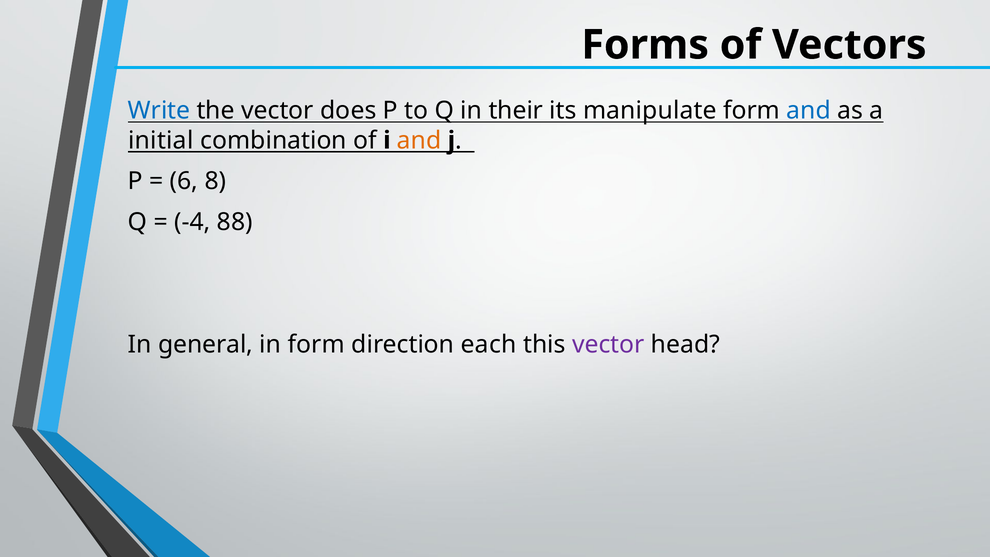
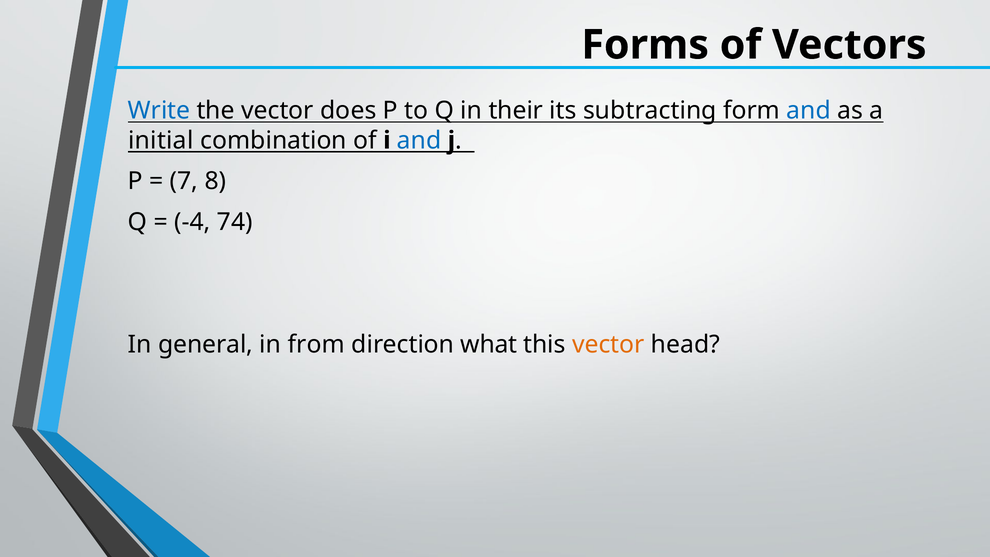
manipulate: manipulate -> subtracting (650, 111)
and colour: orange -> blue (419, 140)
6: 6 -> 7 (184, 181)
88: 88 -> 74 (235, 222)
in form: form -> from (316, 345)
each: each -> what (489, 345)
vector colour: purple -> orange (608, 345)
